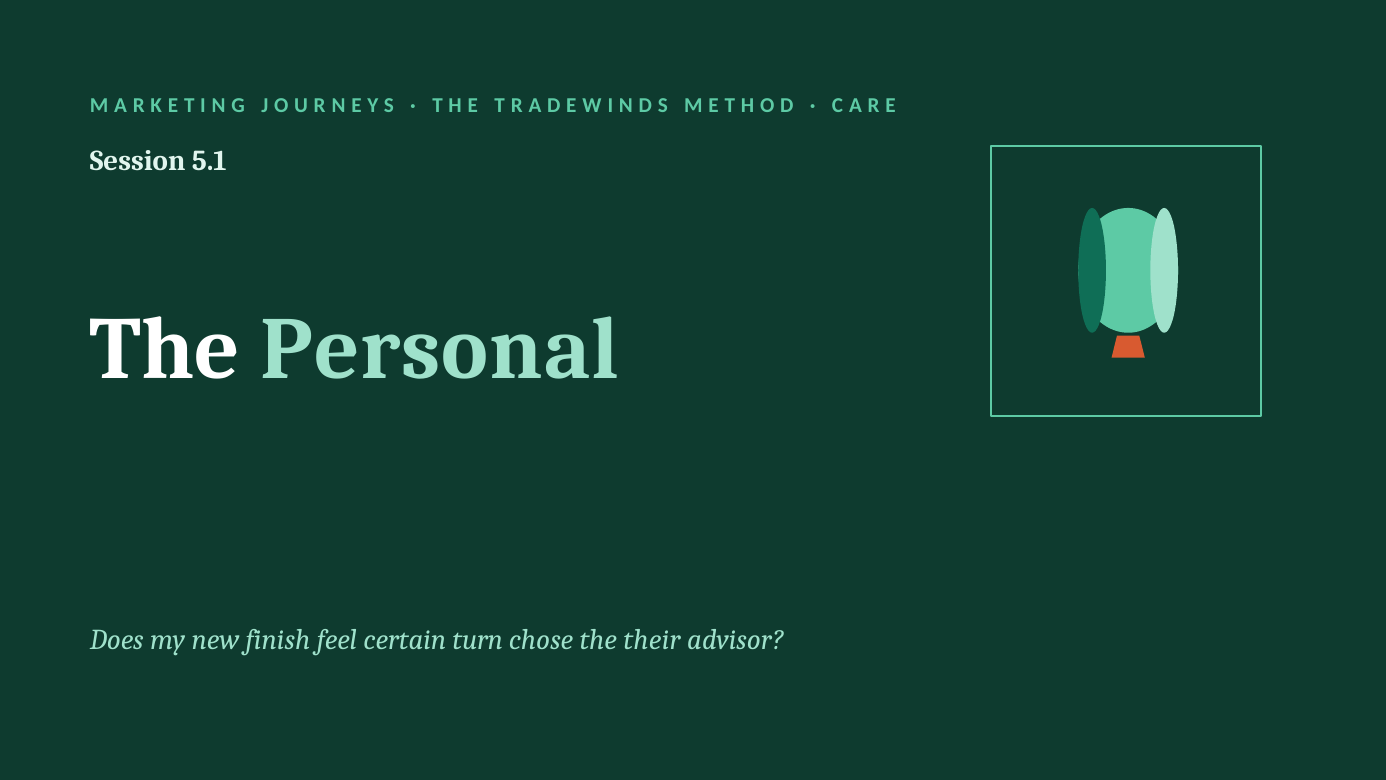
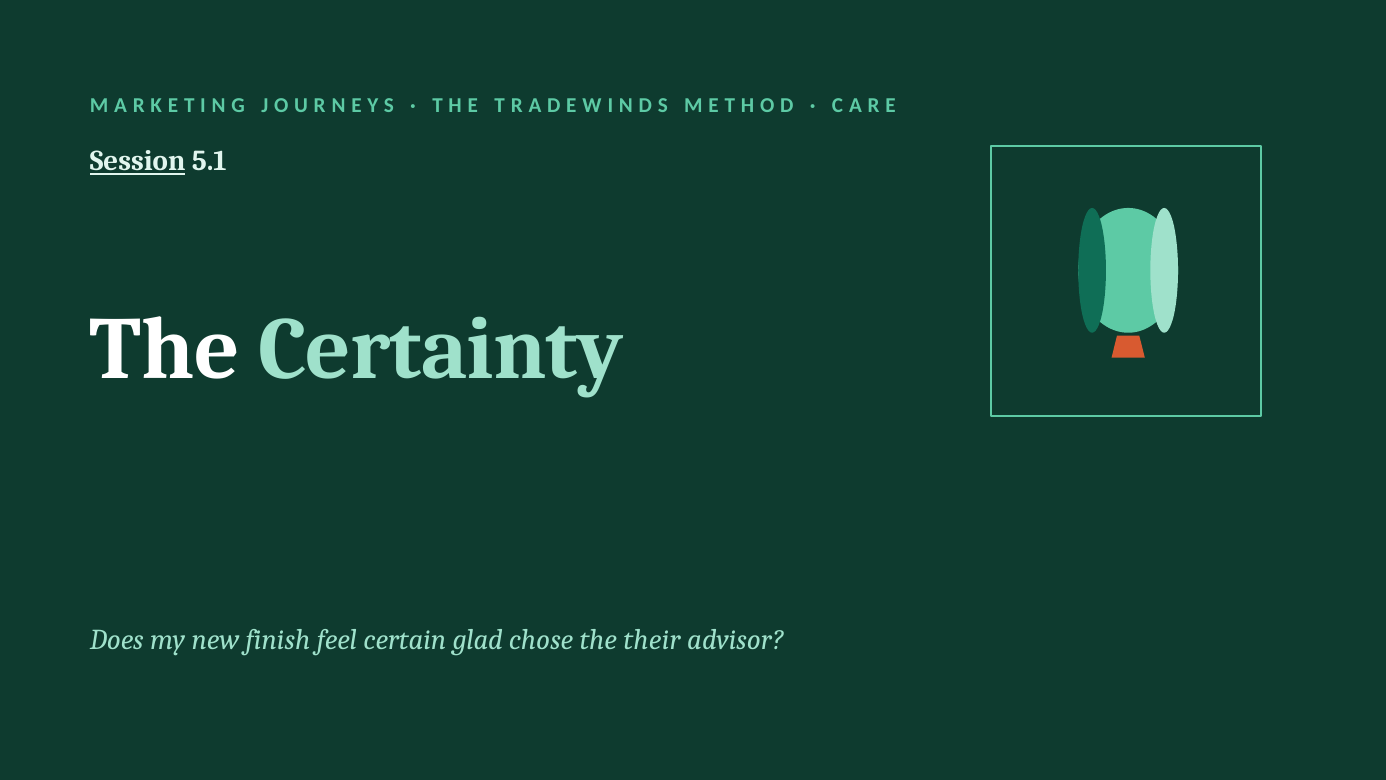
Session underline: none -> present (138, 161)
Personal: Personal -> Certainty (441, 349)
turn: turn -> glad (478, 639)
